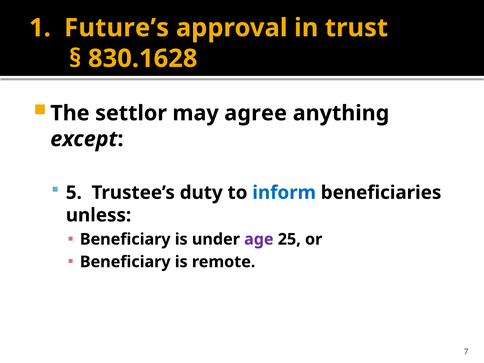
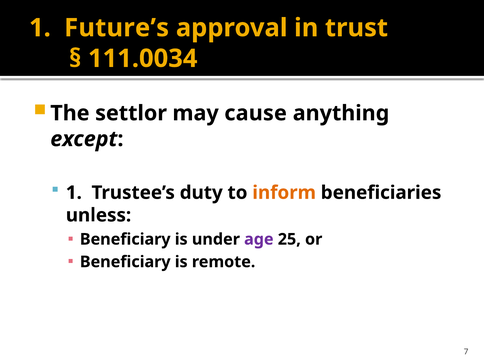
830.1628: 830.1628 -> 111.0034 (143, 58)
agree: agree -> cause (256, 113)
5: 5 -> 1 (74, 193)
inform colour: blue -> orange (284, 193)
